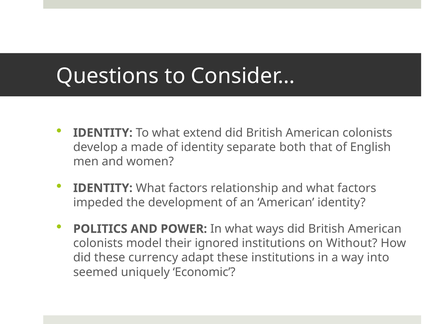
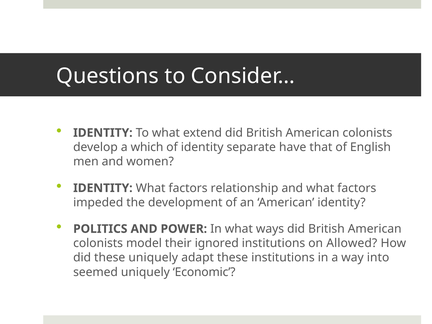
made: made -> which (147, 147)
both: both -> have (293, 147)
Without: Without -> Allowed (352, 243)
these currency: currency -> uniquely (153, 258)
